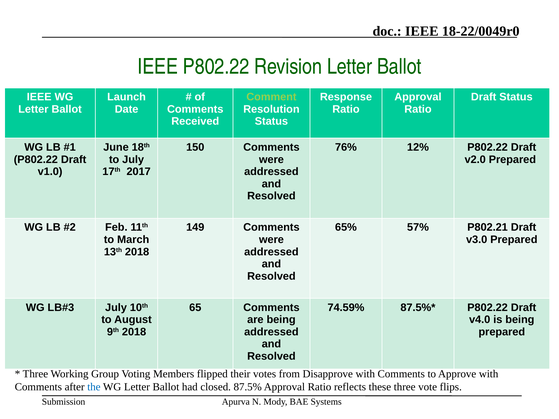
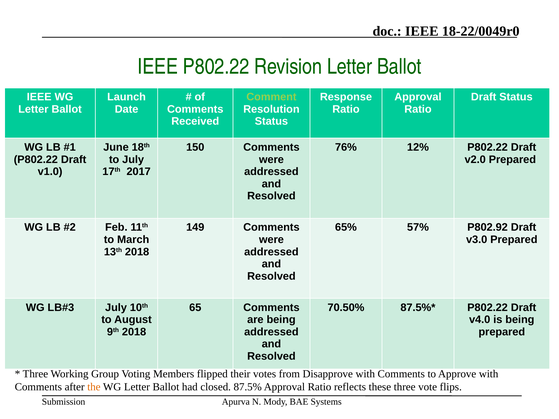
P802.21: P802.21 -> P802.92 (488, 227)
74.59%: 74.59% -> 70.50% (346, 308)
the colour: blue -> orange (94, 387)
